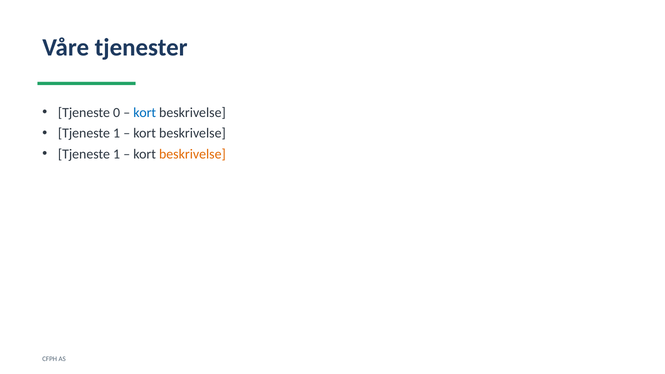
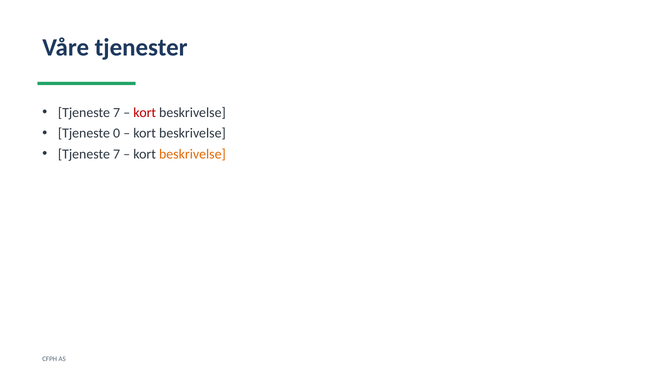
0: 0 -> 7 (117, 113)
kort colour: blue -> red (145, 113)
1: 1 -> 0 (117, 133)
1: 1 -> 7 (117, 154)
